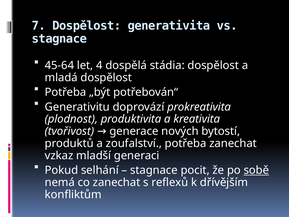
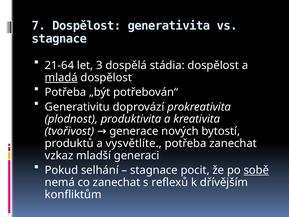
45-64: 45-64 -> 21-64 (59, 65)
4: 4 -> 3 (99, 65)
mladá underline: none -> present (61, 77)
zoufalství: zoufalství -> vysvětlíte (134, 143)
